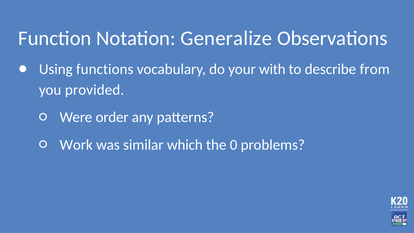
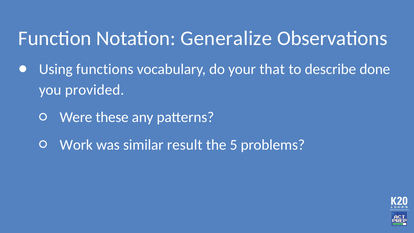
with: with -> that (272, 69)
from: from -> done (375, 69)
order: order -> these (112, 117)
which: which -> result (185, 145)
0: 0 -> 5 (234, 145)
